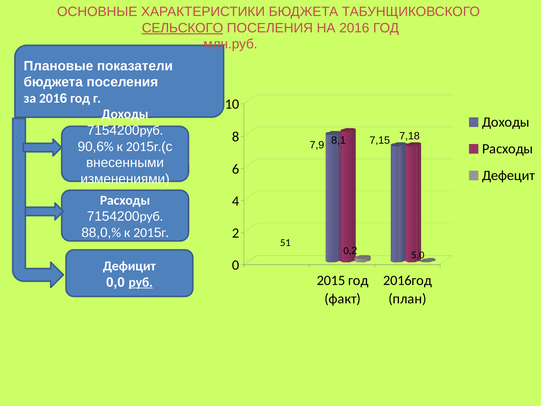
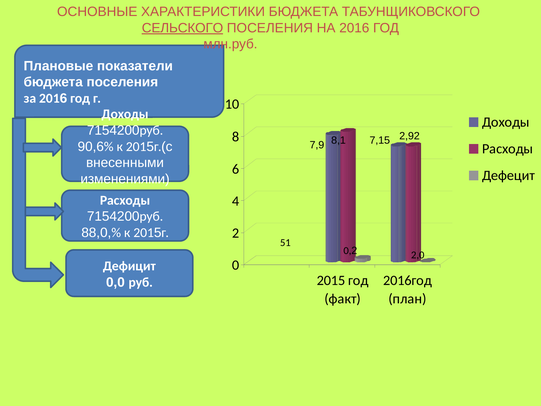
7,18: 7,18 -> 2,92 (410, 136)
5,0: 5,0 -> 2,0 (418, 255)
руб underline: present -> none (141, 282)
